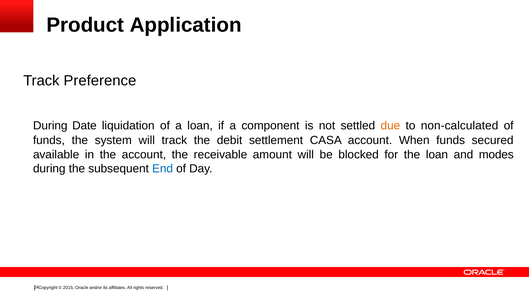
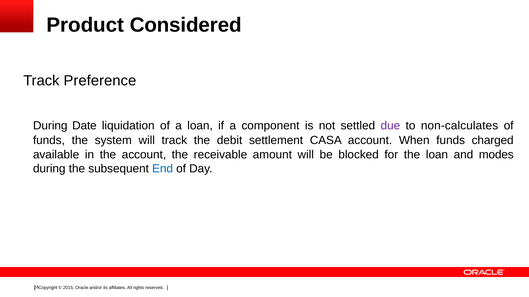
Application: Application -> Considered (186, 25)
due colour: orange -> purple (390, 126)
non-calculated: non-calculated -> non-calculates (460, 126)
secured: secured -> charged (493, 141)
